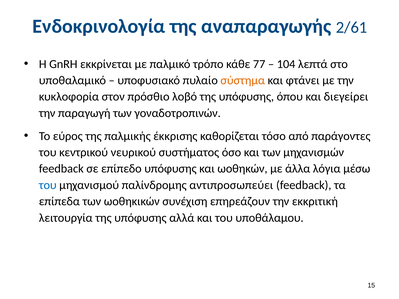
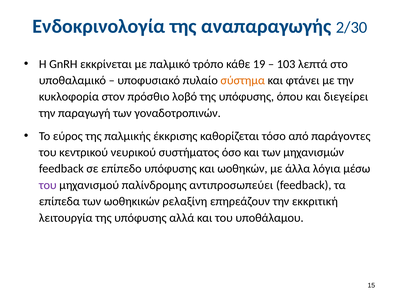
2/61: 2/61 -> 2/30 (352, 27)
77: 77 -> 19 (259, 64)
104: 104 -> 103 (286, 64)
του colour: blue -> purple (48, 185)
συνέχιση: συνέχιση -> ρελαξίνη (185, 202)
